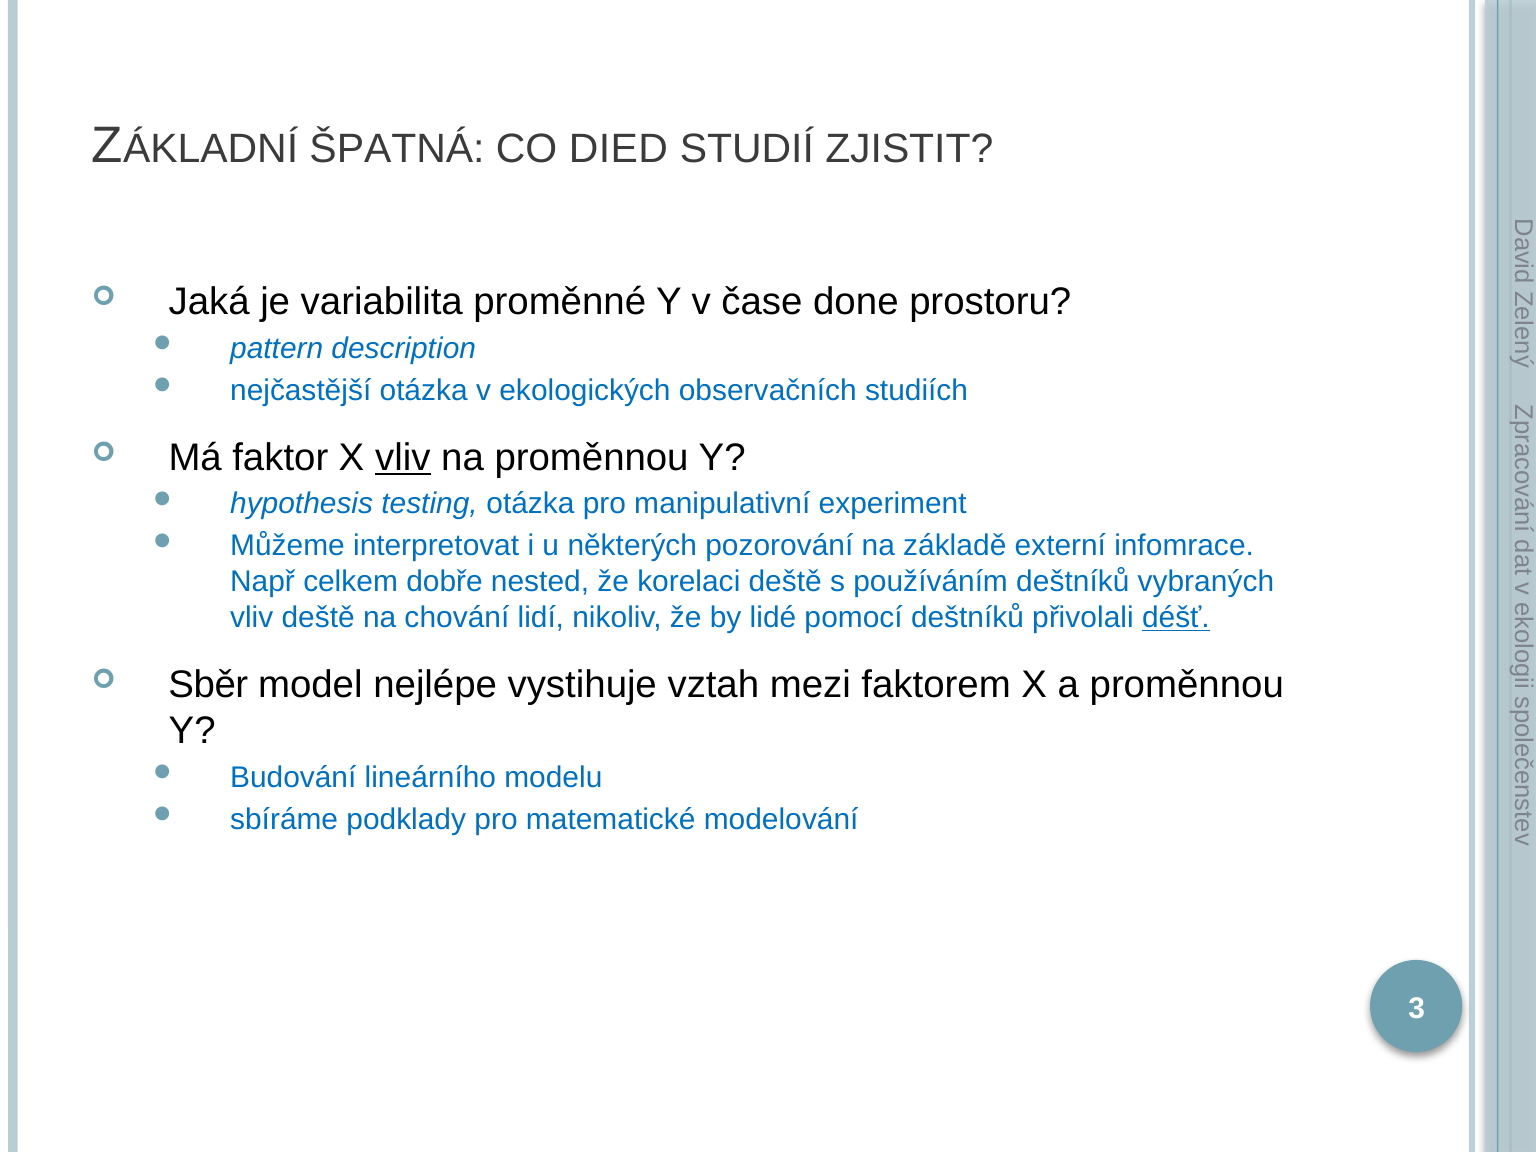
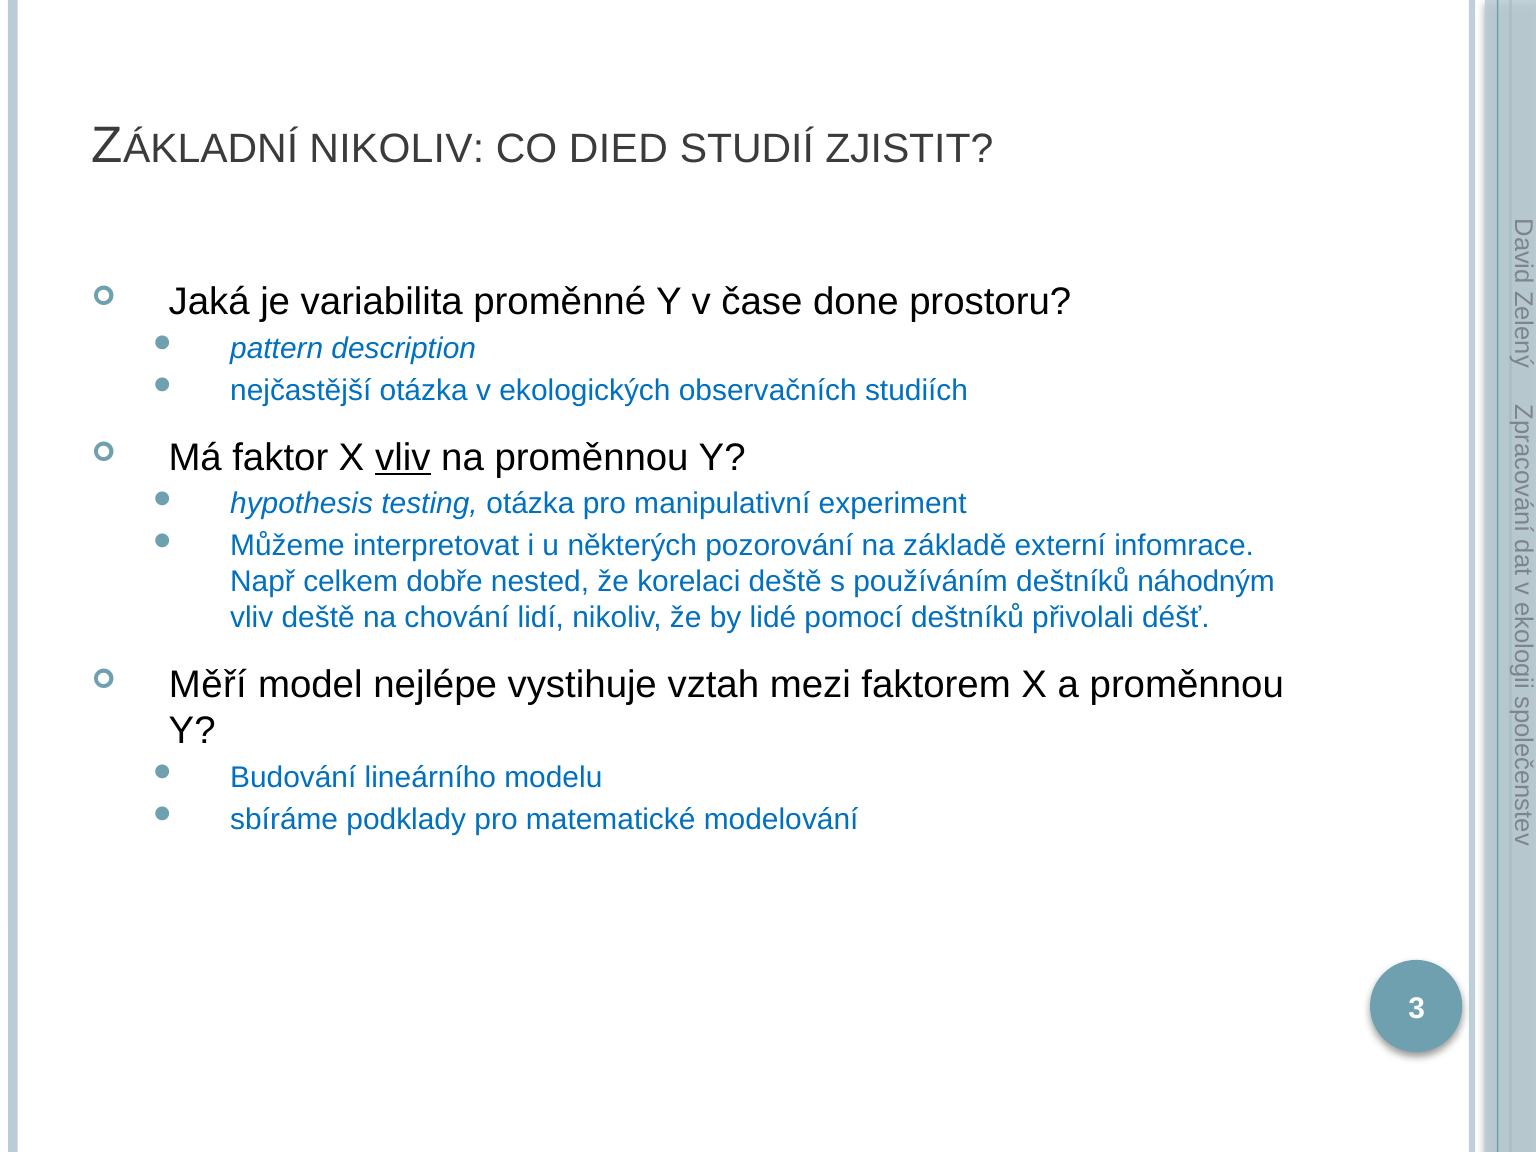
ŠPATNÁ: ŠPATNÁ -> NIKOLIV (397, 149)
vybraných: vybraných -> náhodným (1206, 582)
déšť underline: present -> none (1176, 618)
Sběr: Sběr -> Měří (208, 685)
